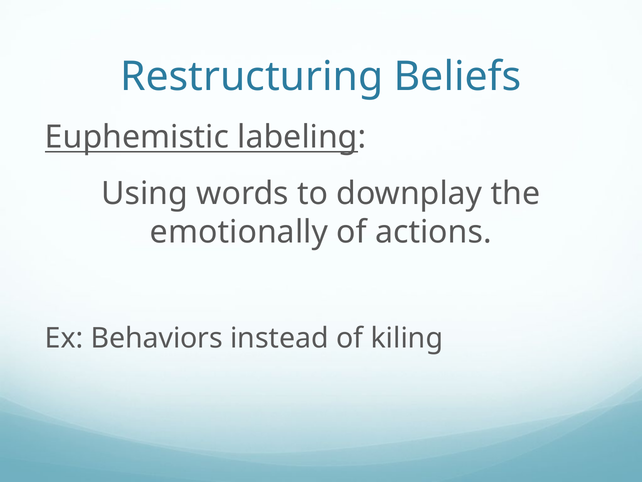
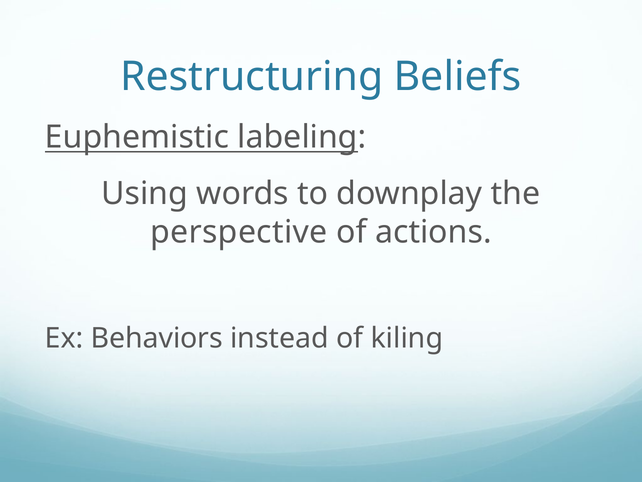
emotionally: emotionally -> perspective (239, 232)
